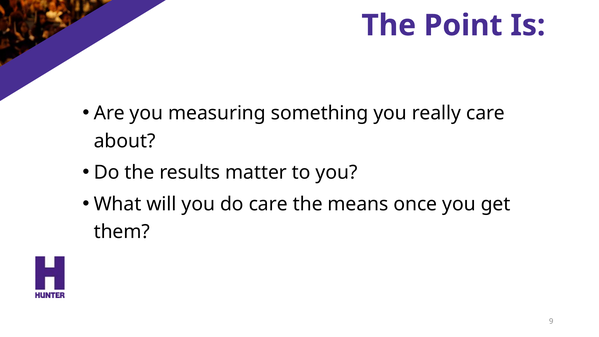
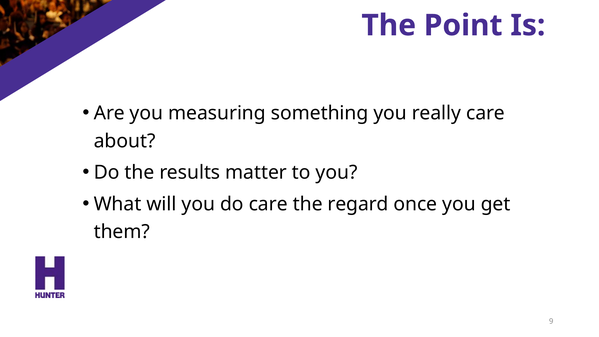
means: means -> regard (358, 204)
